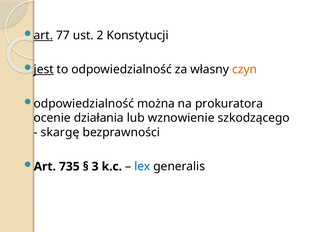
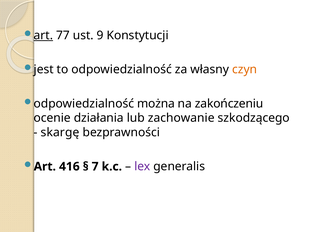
2: 2 -> 9 (100, 35)
jest underline: present -> none (44, 69)
prokuratora: prokuratora -> zakończeniu (229, 103)
wznowienie: wznowienie -> zachowanie (181, 118)
735: 735 -> 416 (69, 166)
3: 3 -> 7 (95, 166)
lex colour: blue -> purple (142, 166)
